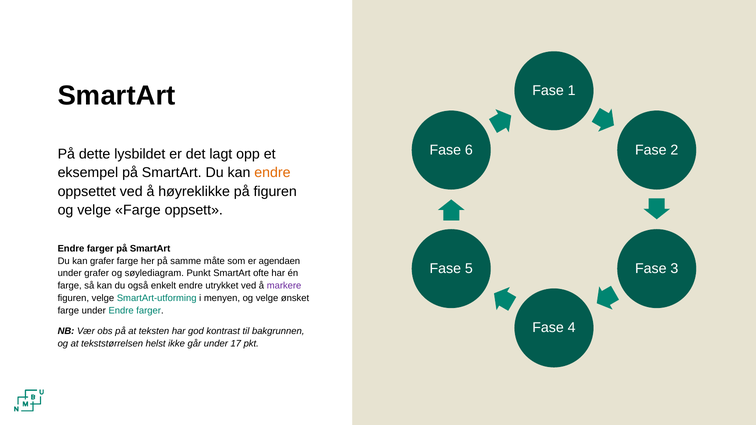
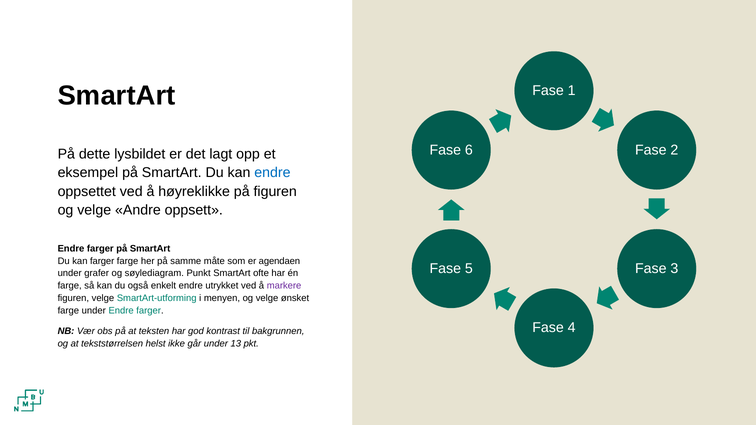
endre colour: orange -> blue (272, 173)
velge Farge: Farge -> Andre (138, 210)
kan grafer: grafer -> farger (102, 261)
17: 17 -> 13 (236, 344)
